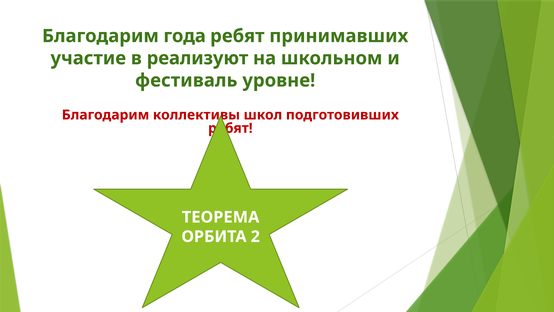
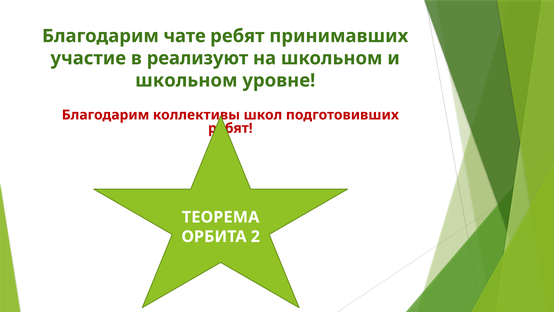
года: года -> чате (185, 36)
фестиваль: фестиваль -> школьном (186, 80)
